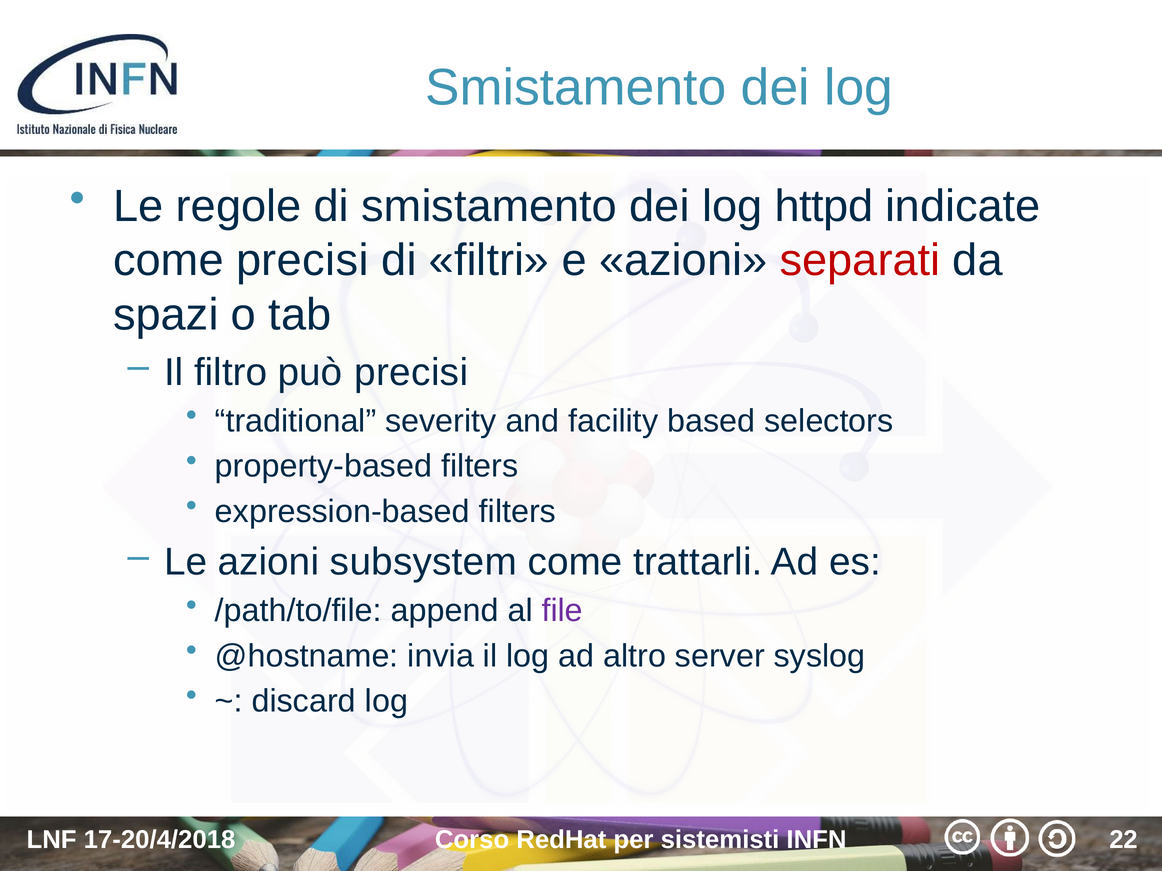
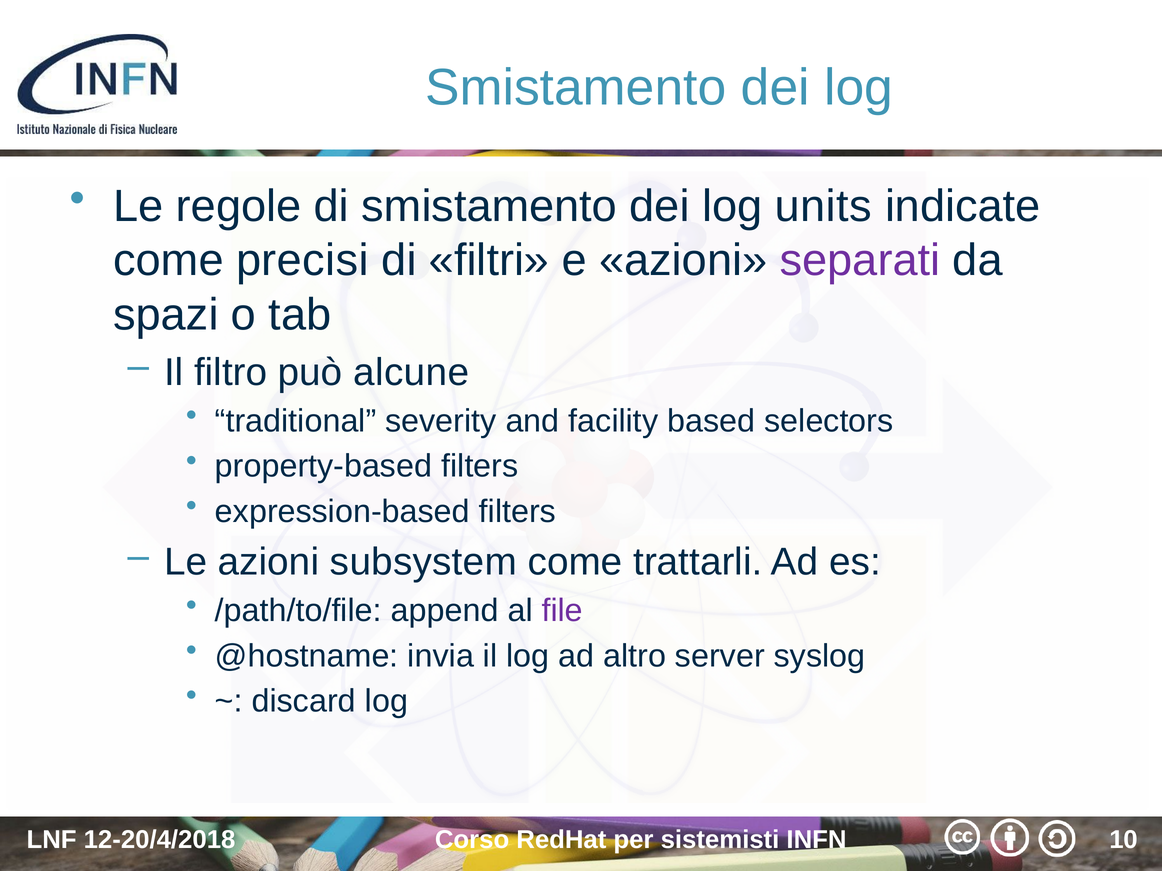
httpd: httpd -> units (823, 206)
separati colour: red -> purple (860, 261)
può precisi: precisi -> alcune (411, 373)
17-20/4/2018: 17-20/4/2018 -> 12-20/4/2018 (160, 840)
22: 22 -> 10 (1123, 840)
